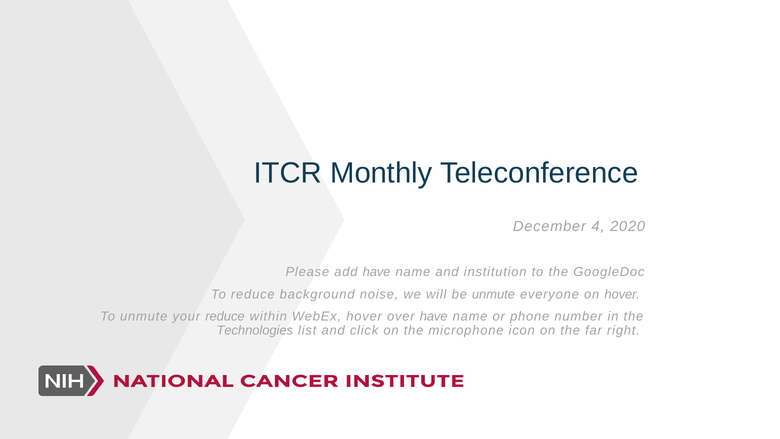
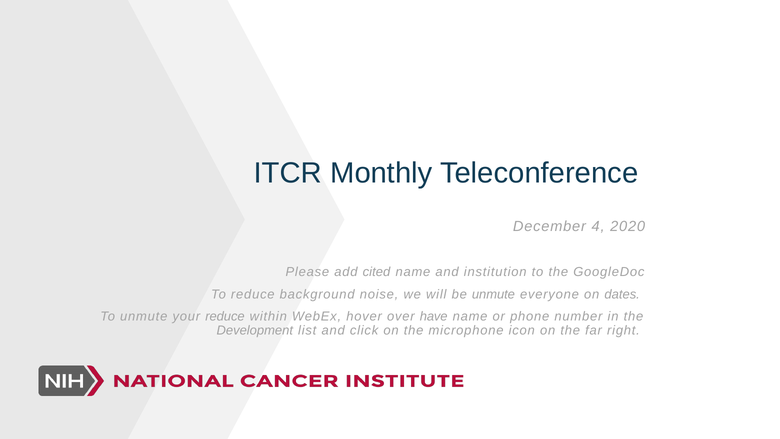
add have: have -> cited (376, 272)
on hover: hover -> dates (622, 294)
Technologies: Technologies -> Development (255, 330)
